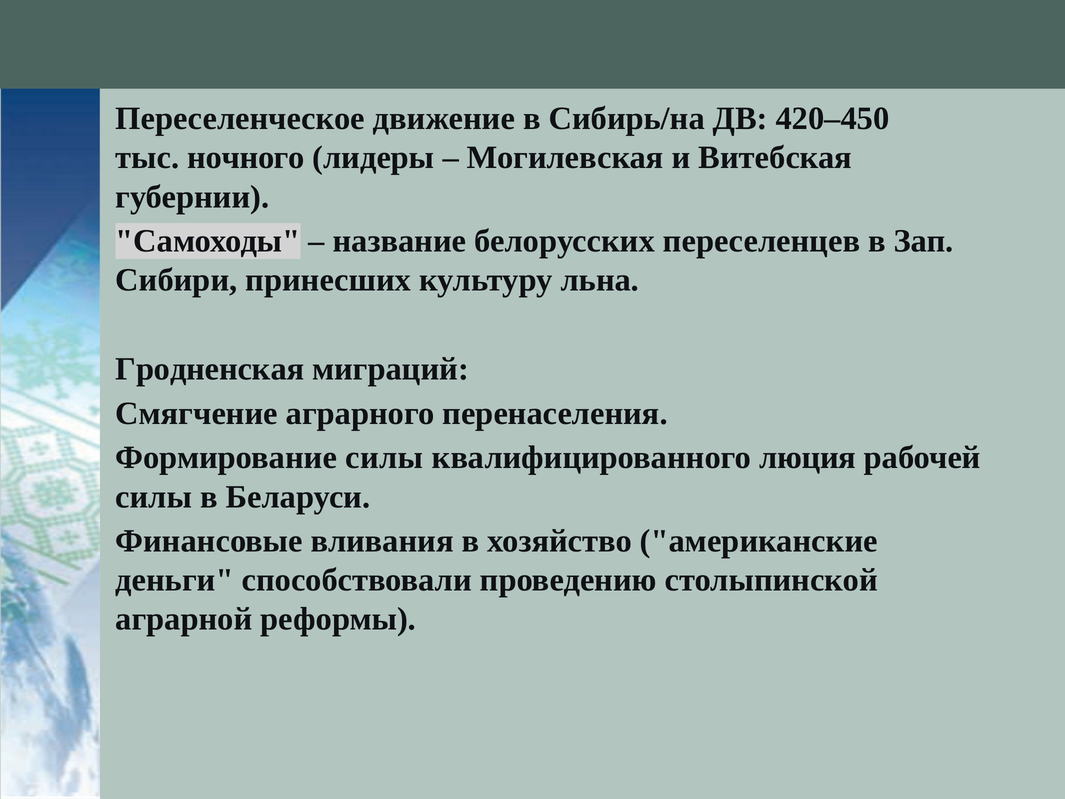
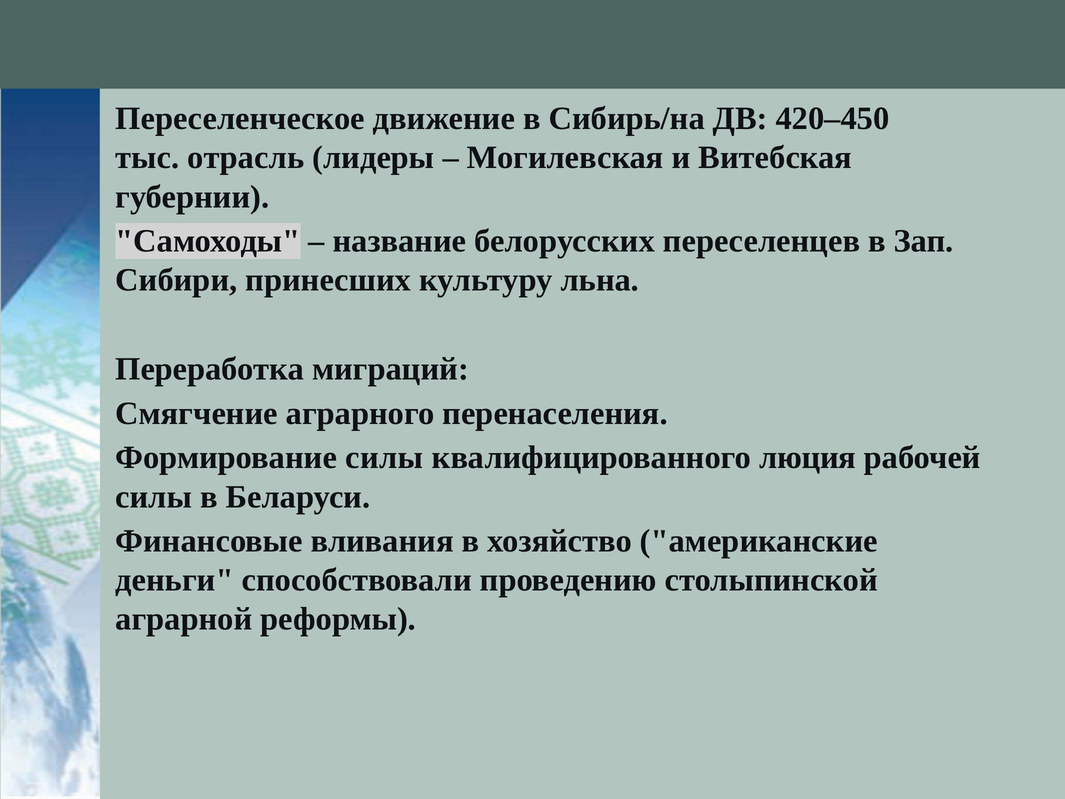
ночного: ночного -> отрасль (246, 158)
Гродненская: Гродненская -> Переработка (210, 369)
